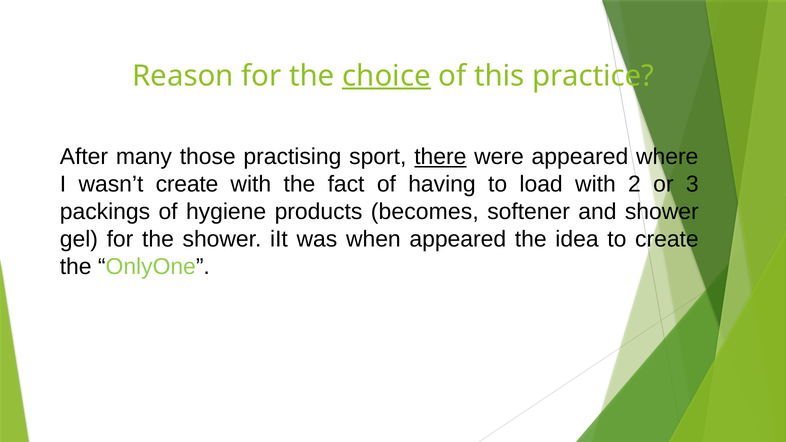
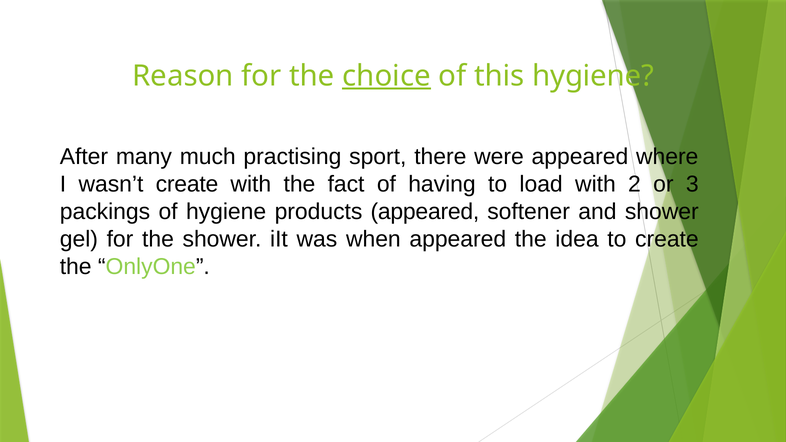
this practice: practice -> hygiene (593, 76)
those: those -> much (208, 157)
there underline: present -> none (440, 157)
products becomes: becomes -> appeared (425, 212)
